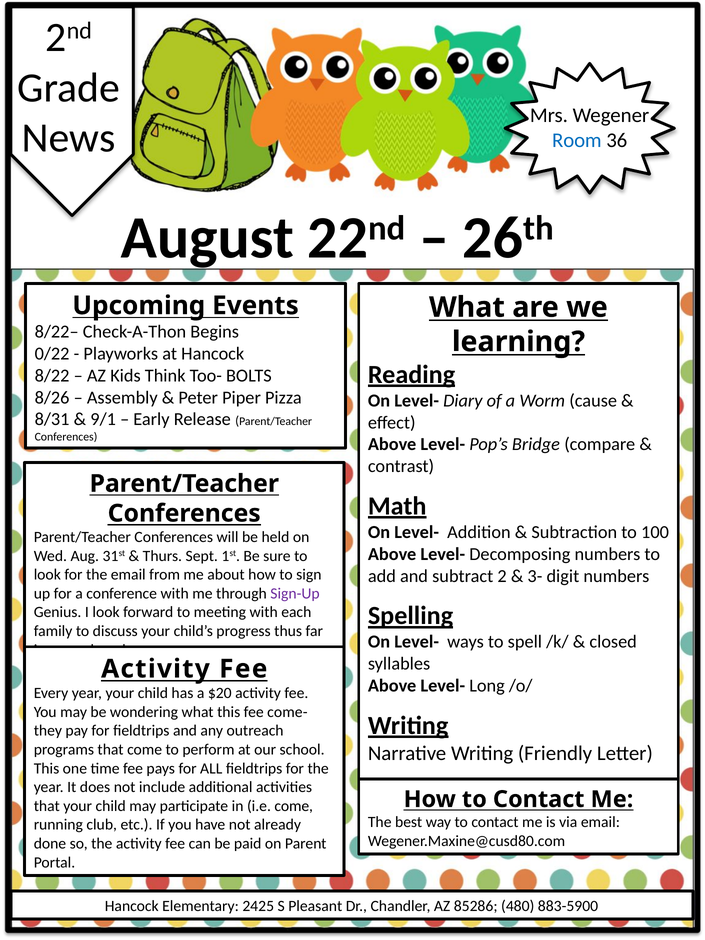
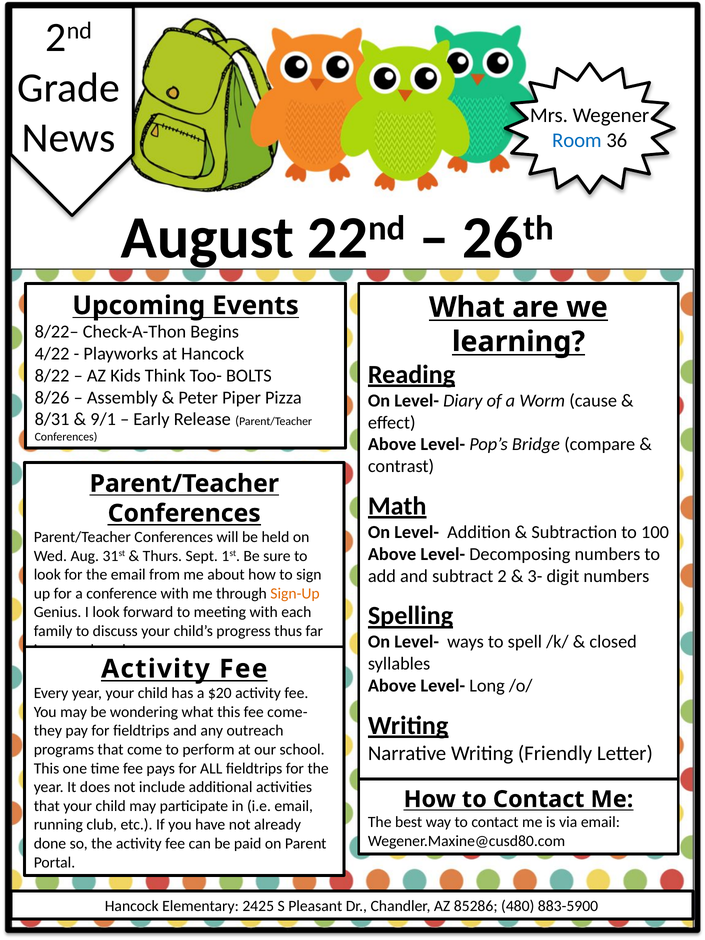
0/22: 0/22 -> 4/22 (52, 354)
Sign-Up colour: purple -> orange (295, 593)
i.e come: come -> email (294, 806)
